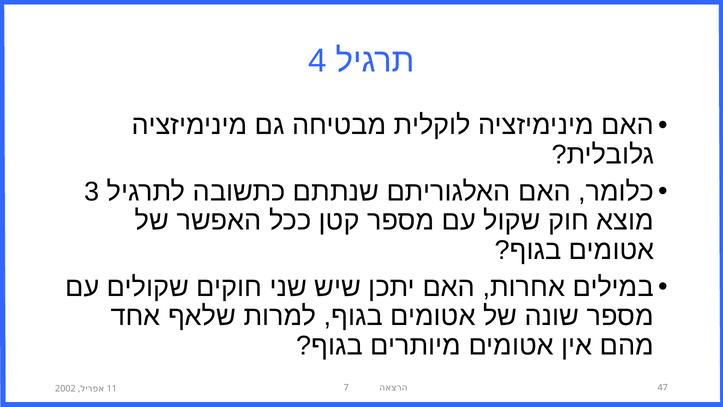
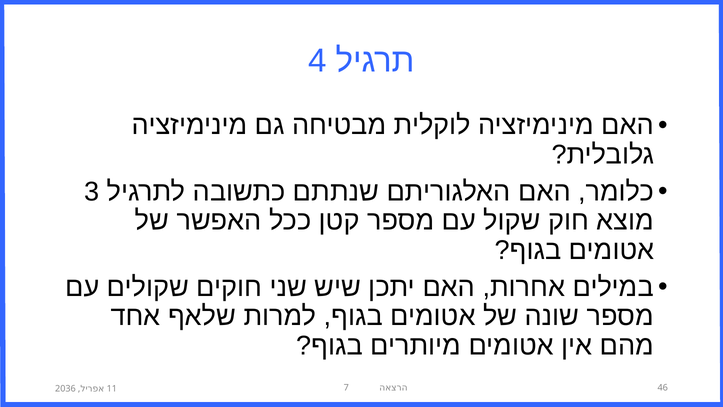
47: 47 -> 46 (663, 388)
2002: 2002 -> 2036 (65, 388)
